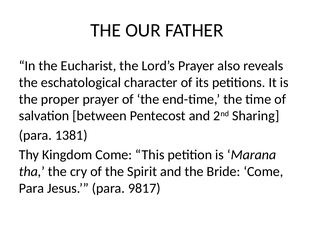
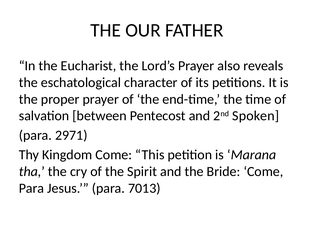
Sharing: Sharing -> Spoken (256, 116)
1381: 1381 -> 2971 (71, 136)
9817: 9817 -> 7013 (144, 189)
